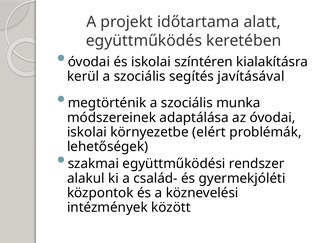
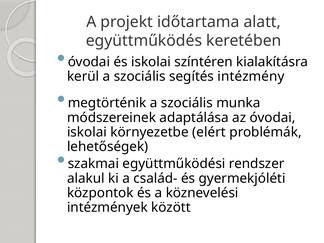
javításával: javításával -> intézmény (251, 77)
